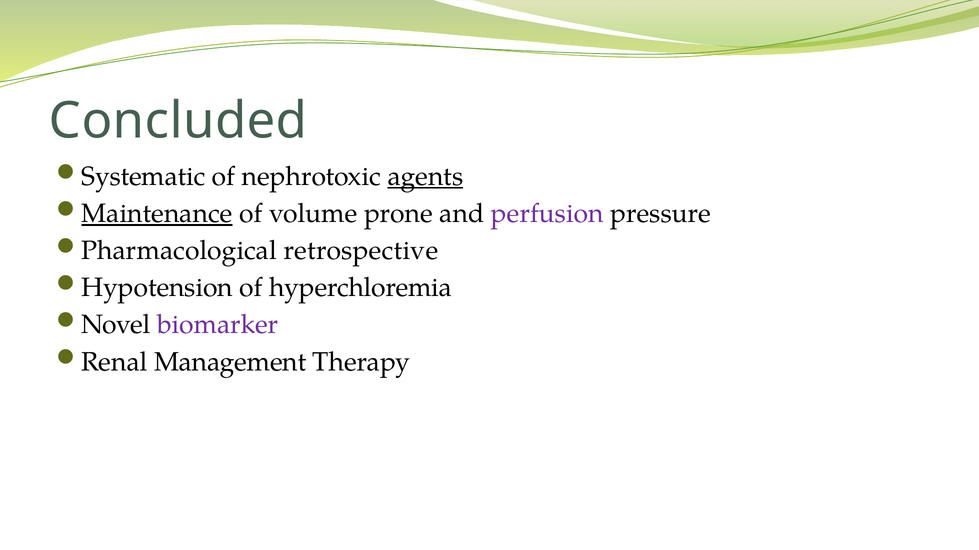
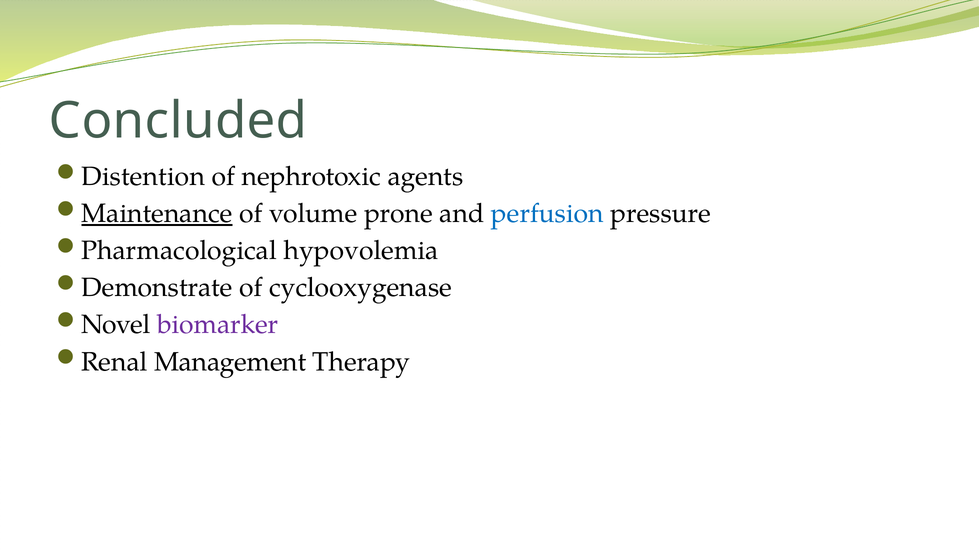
Systematic: Systematic -> Distention (143, 177)
agents underline: present -> none (425, 177)
perfusion colour: purple -> blue (547, 214)
retrospective: retrospective -> hypovolemia (361, 251)
Hypotension: Hypotension -> Demonstrate (157, 288)
hyperchloremia: hyperchloremia -> cyclooxygenase (361, 288)
